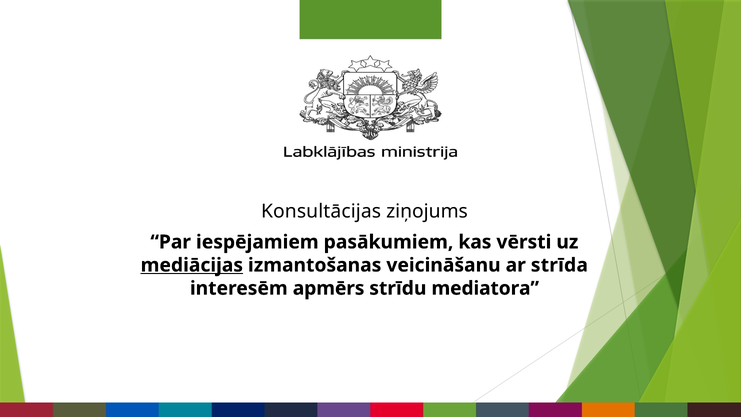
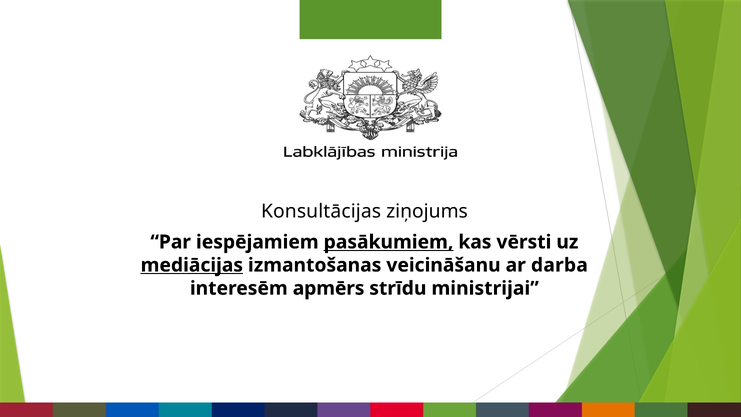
pasākumiem underline: none -> present (389, 242)
strīda: strīda -> darba (559, 265)
mediatora: mediatora -> ministrijai (485, 288)
